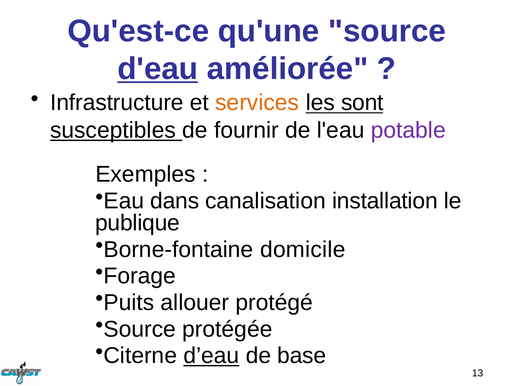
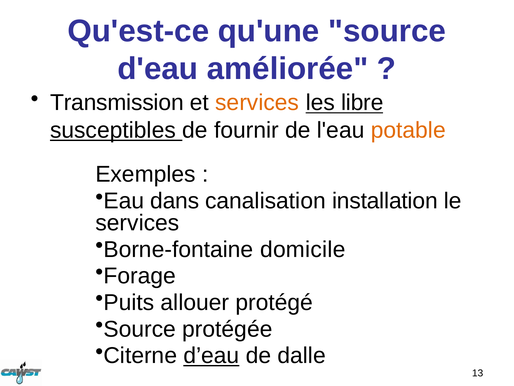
d'eau underline: present -> none (158, 69)
Infrastructure: Infrastructure -> Transmission (117, 103)
sont: sont -> libre (362, 103)
potable colour: purple -> orange (408, 130)
publique: publique -> services (137, 223)
base: base -> dalle (302, 355)
